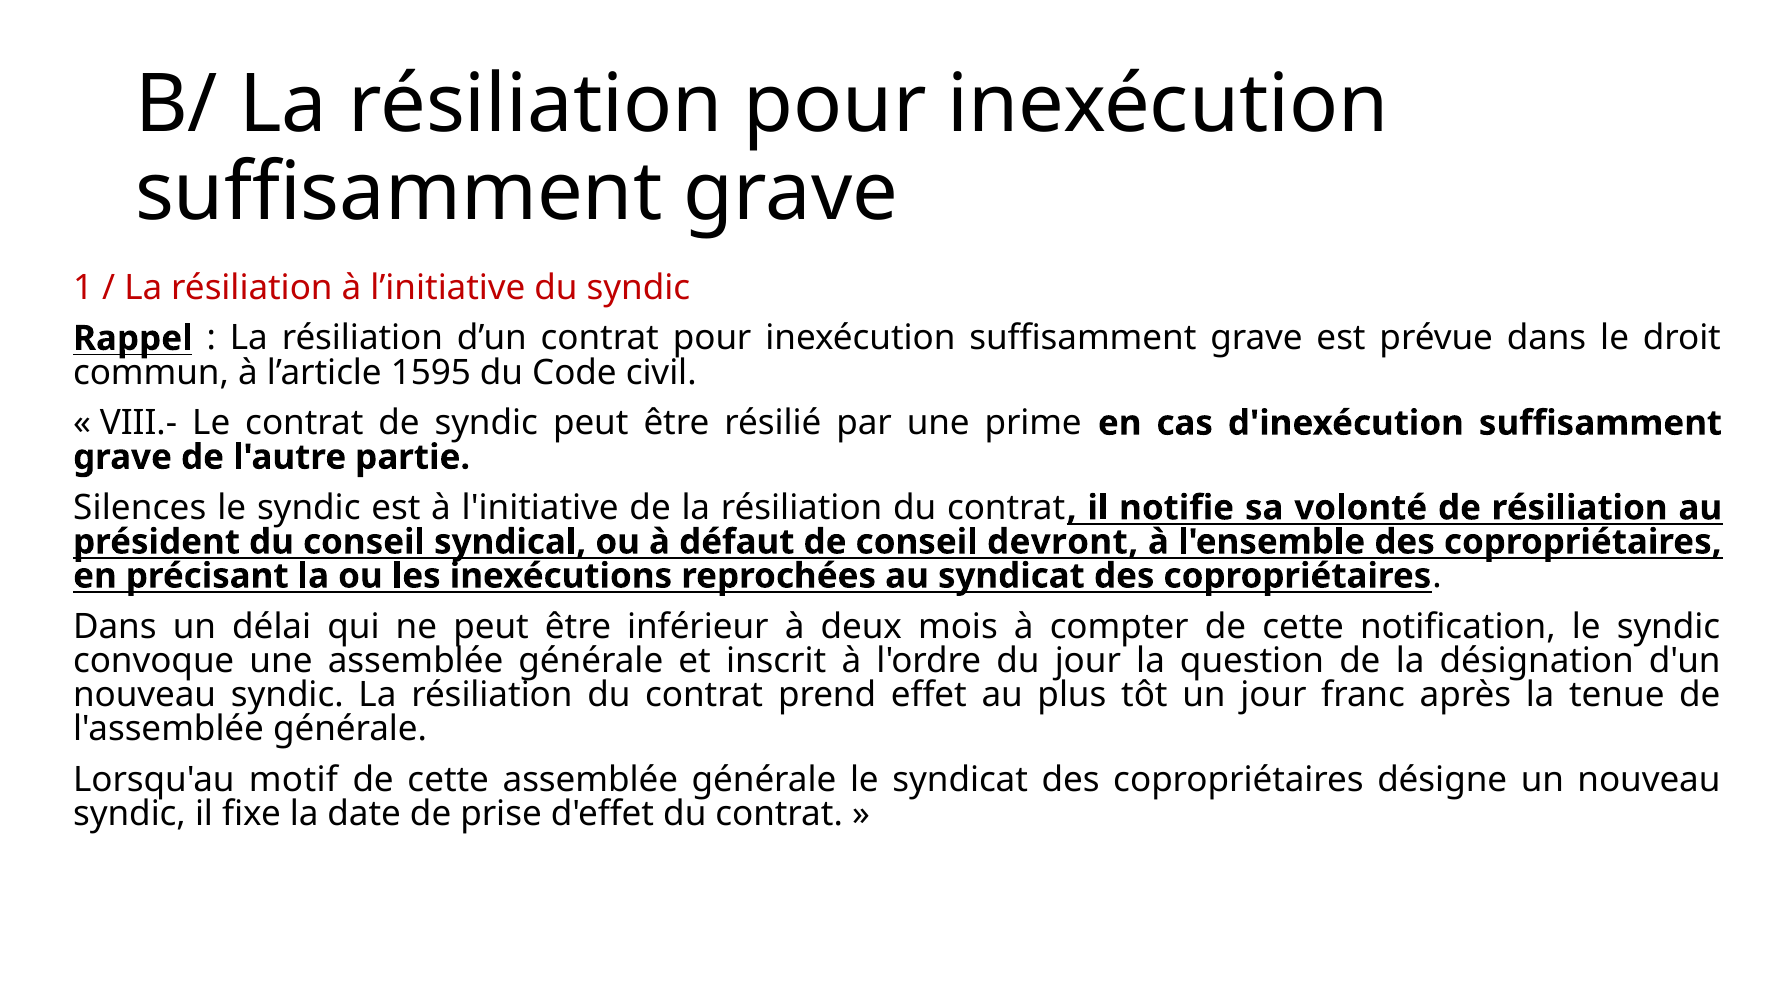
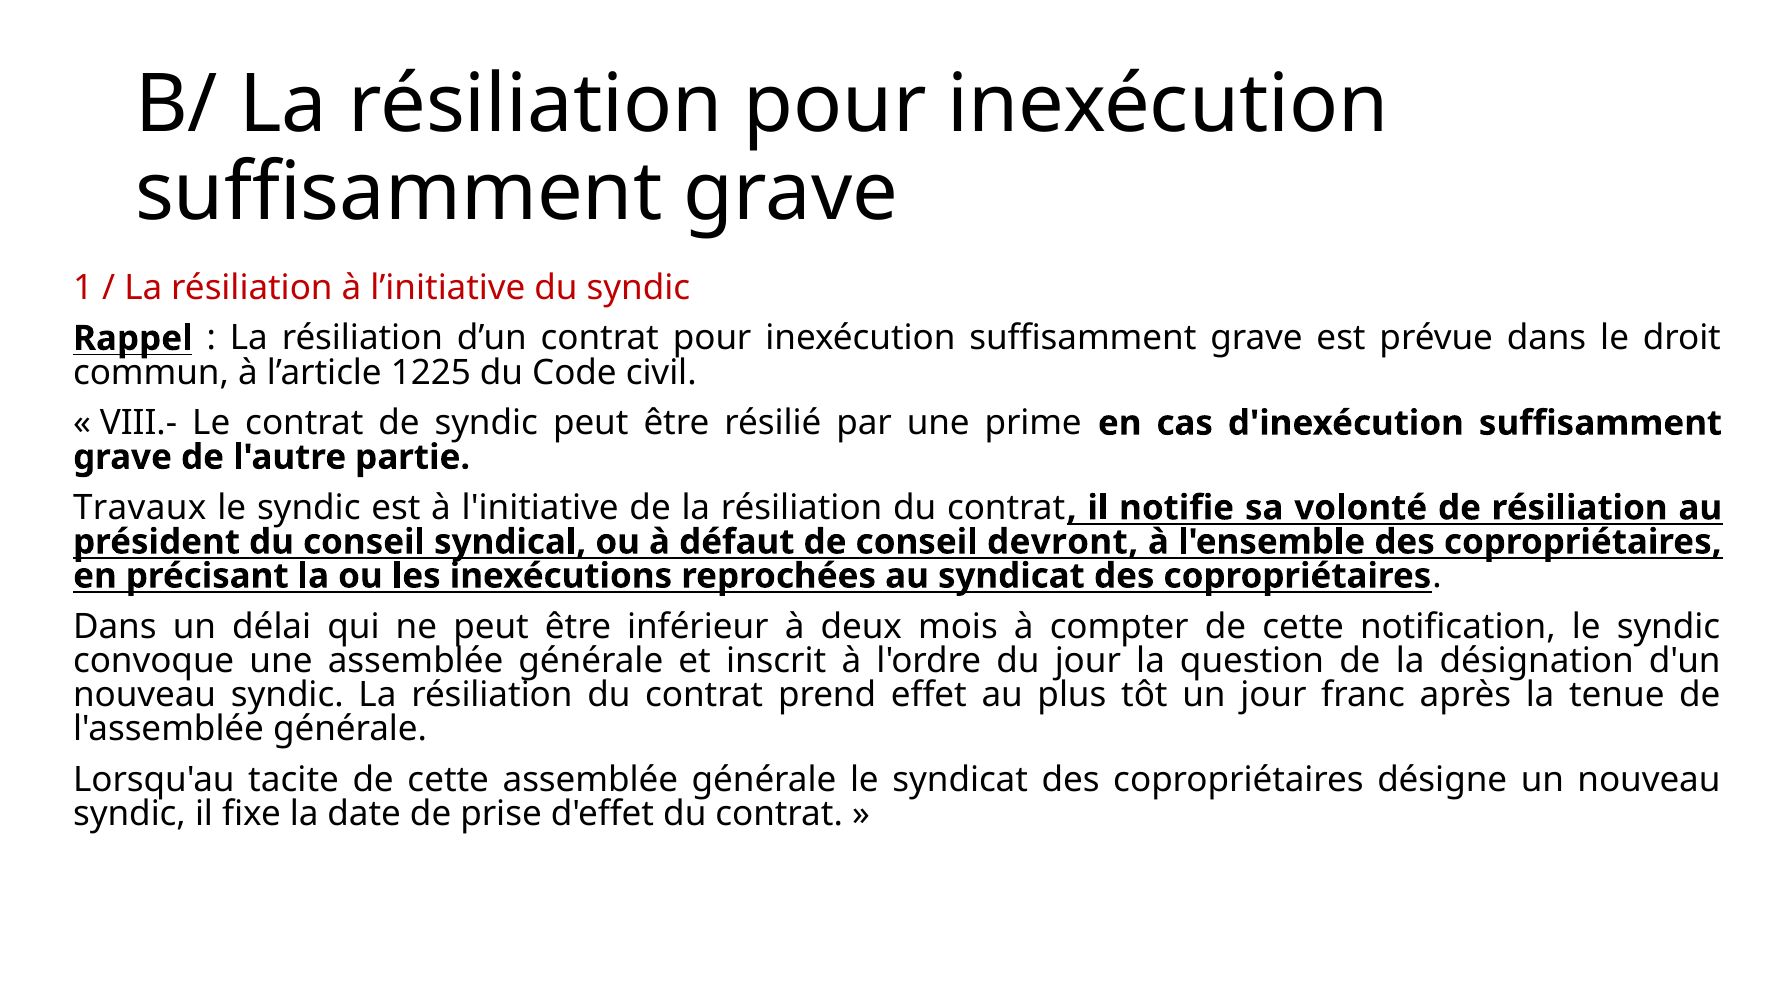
1595: 1595 -> 1225 (431, 372)
Silences: Silences -> Travaux (140, 508)
motif: motif -> tacite (294, 779)
